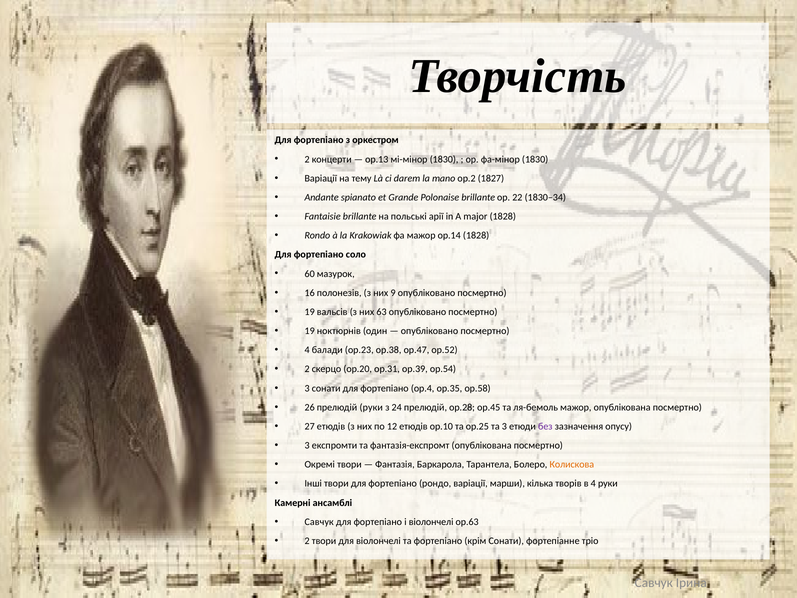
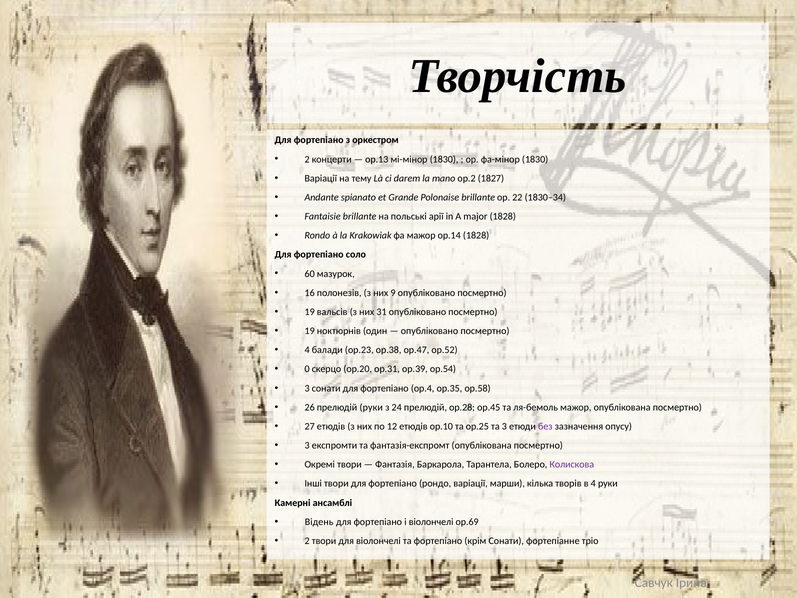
63: 63 -> 31 (382, 312)
2: 2 -> 0 (307, 369)
Колискова colour: orange -> purple (572, 464)
Савчук: Савчук -> Відень (319, 522)
op.63: op.63 -> op.69 (467, 522)
